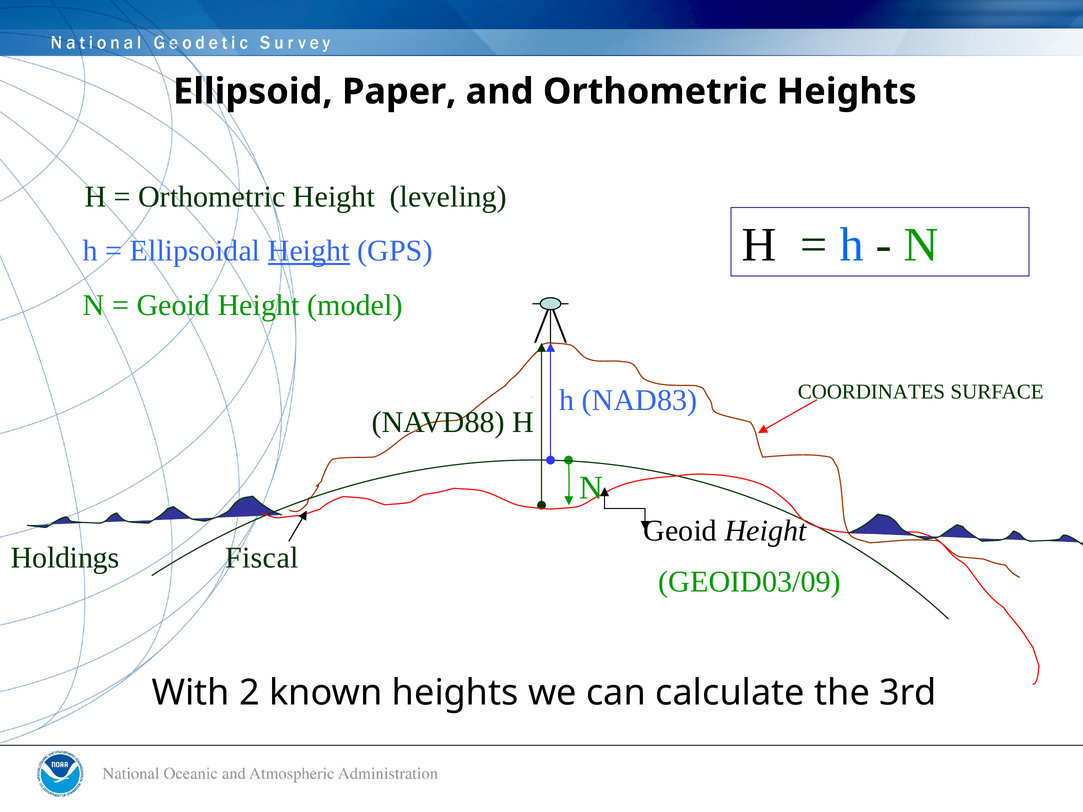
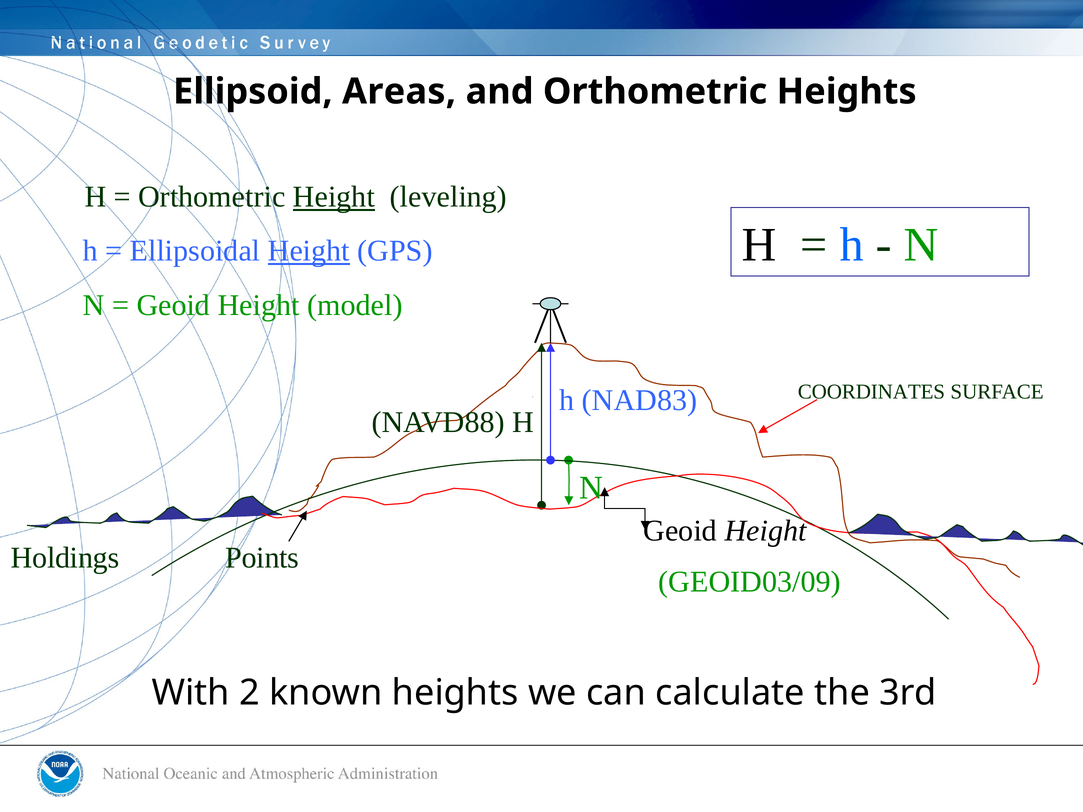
Paper: Paper -> Areas (399, 92)
Height underline: none -> present (334, 197)
Fiscal: Fiscal -> Points (262, 558)
